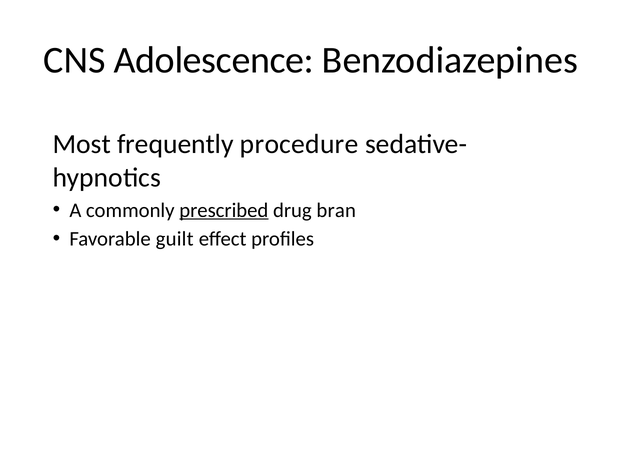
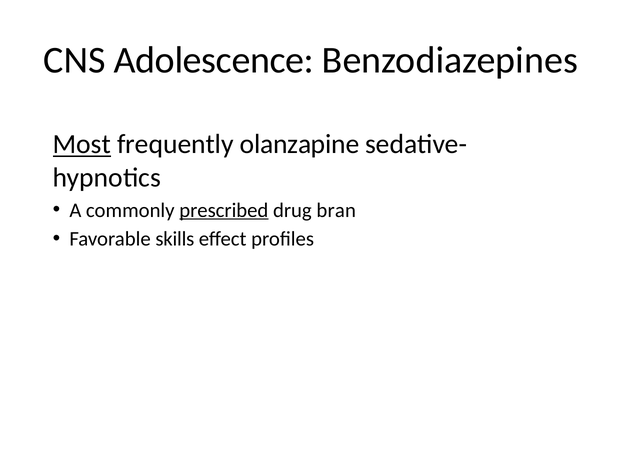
Most underline: none -> present (82, 145)
procedure: procedure -> olanzapine (300, 145)
guilt: guilt -> skills (175, 239)
